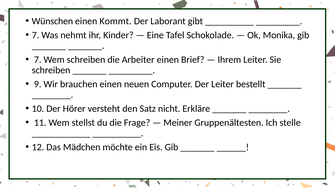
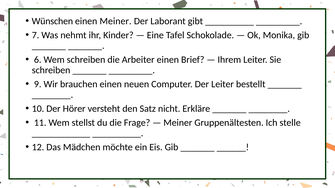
einen Kommt: Kommt -> Meiner (116, 21)
7: 7 -> 6 (38, 60)
